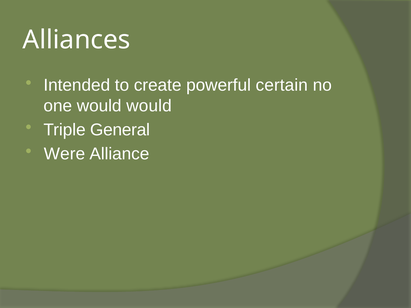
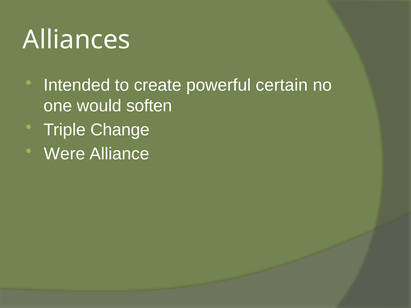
would would: would -> soften (149, 106)
General: General -> Change (120, 130)
